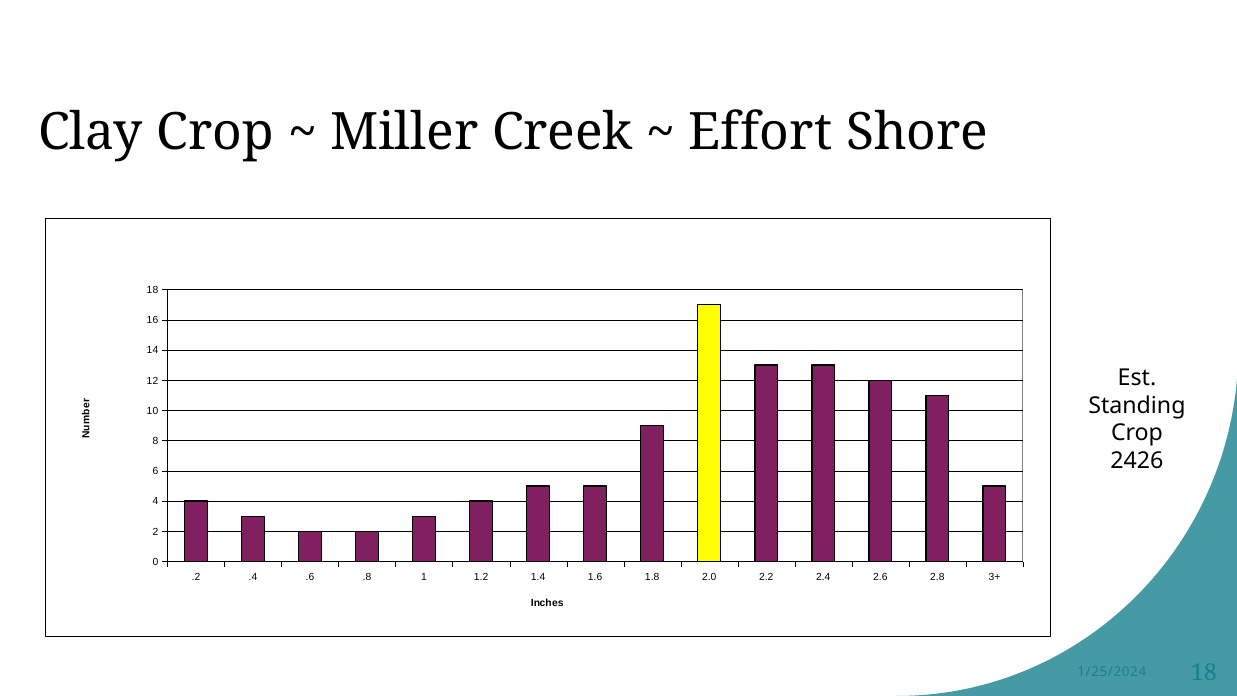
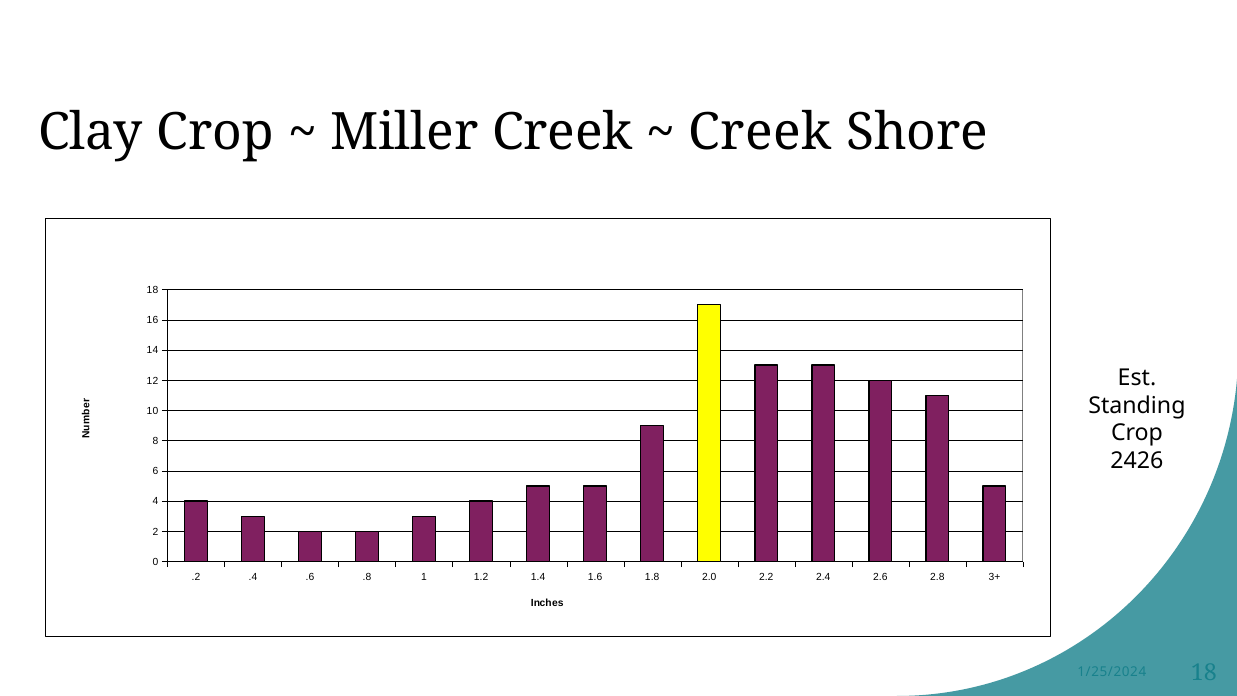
Effort: Effort -> Creek (760, 133)
